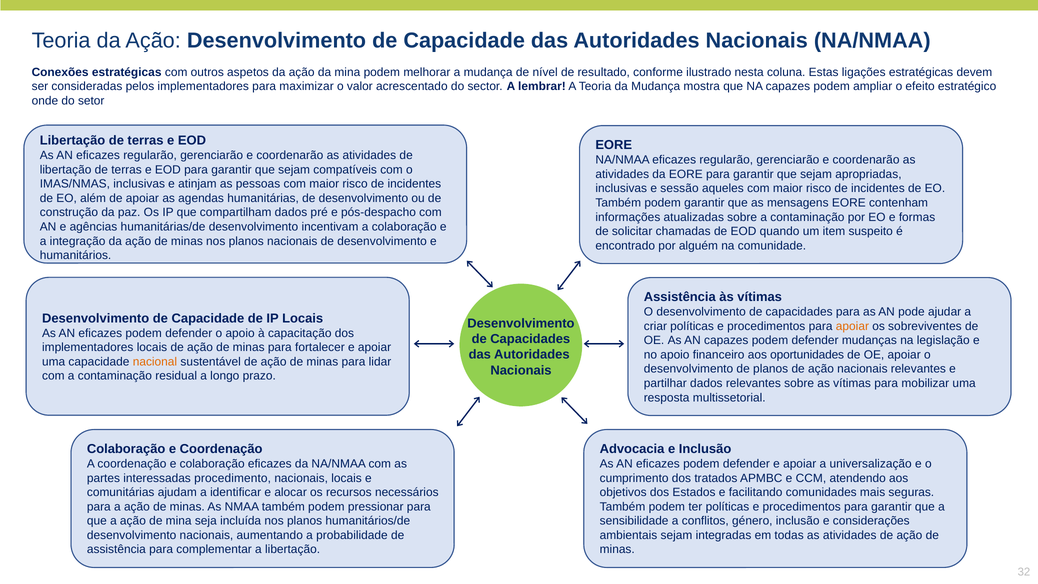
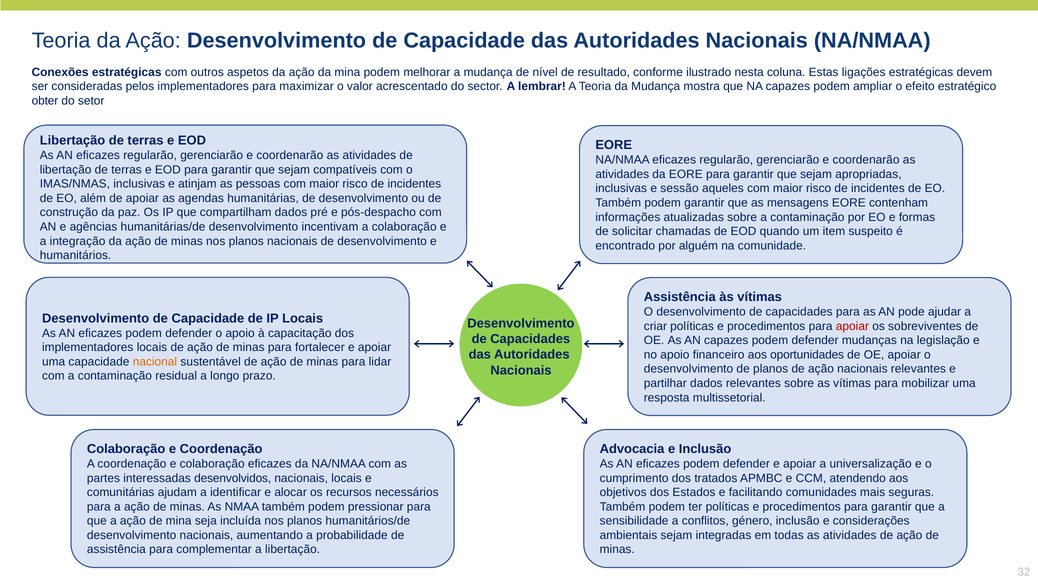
onde: onde -> obter (45, 101)
apoiar colour: orange -> red (852, 326)
procedimento: procedimento -> desenvolvidos (233, 478)
